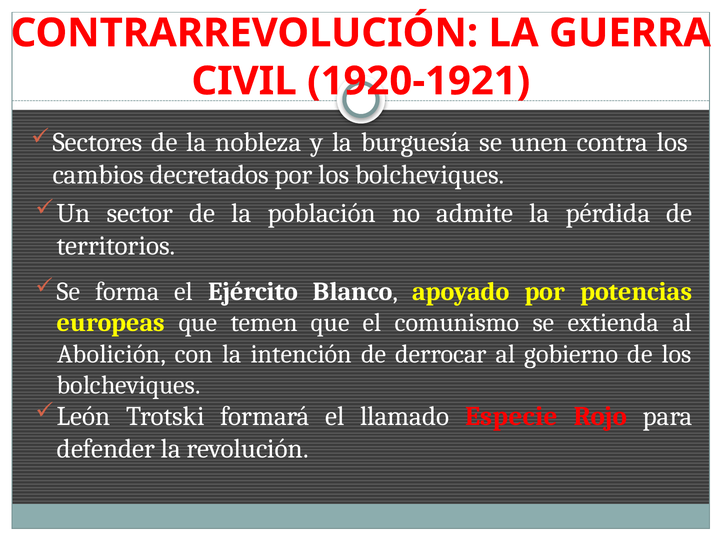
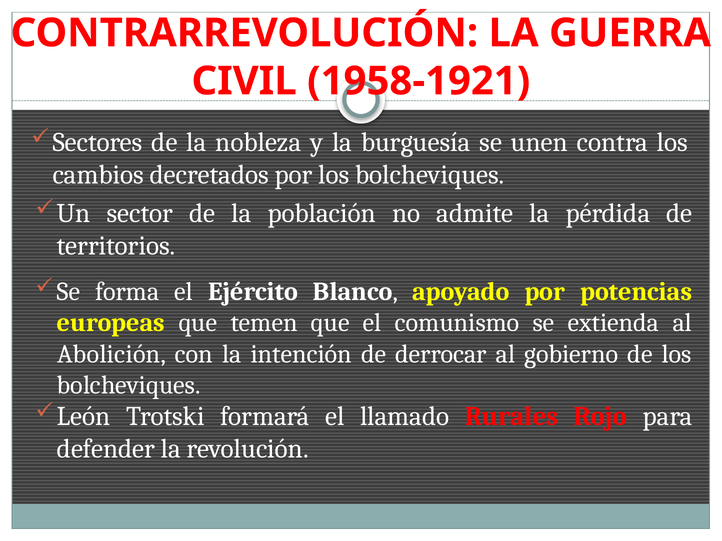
1920-1921: 1920-1921 -> 1958-1921 (419, 81)
Especie: Especie -> Rurales (512, 417)
